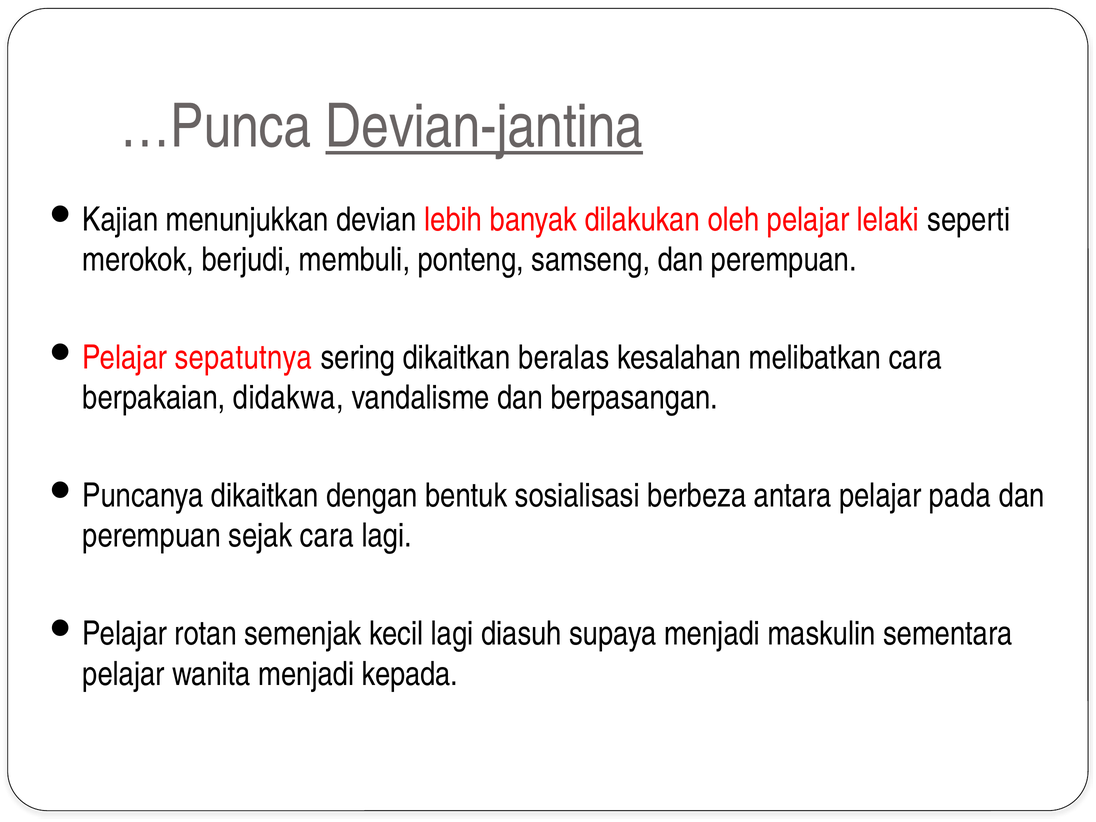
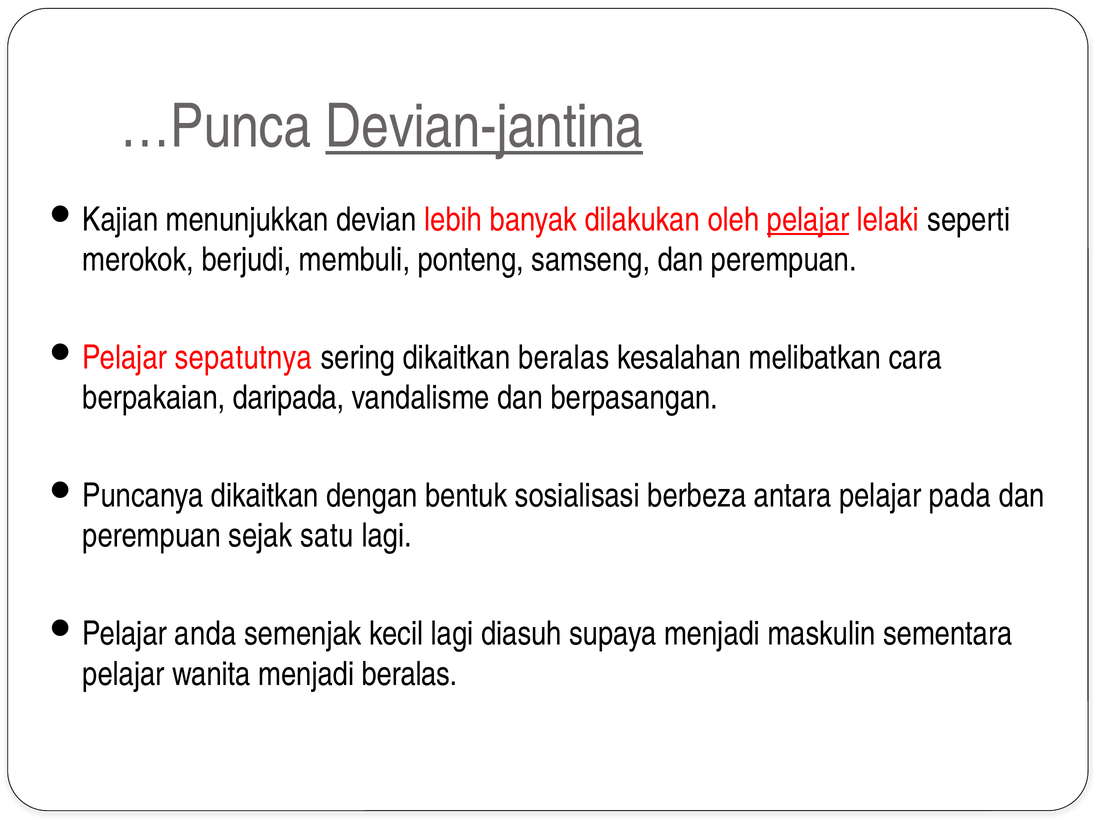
pelajar underline: none -> present (808, 220)
didakwa: didakwa -> daripada (289, 398)
sejak cara: cara -> satu (327, 536)
rotan: rotan -> anda (205, 634)
menjadi kepada: kepada -> beralas (410, 674)
